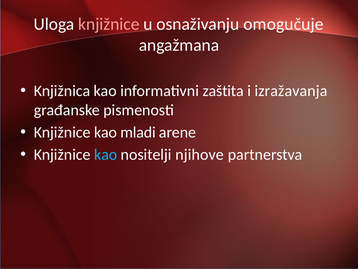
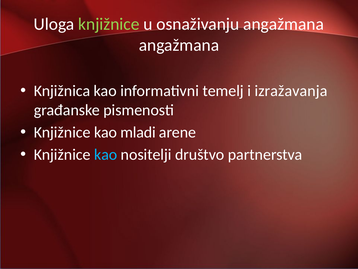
knjižnice colour: pink -> light green (109, 24)
osnaživanju omogučuje: omogučuje -> angažmana (284, 24)
zaštita: zaštita -> temelj (223, 91)
njihove: njihove -> društvo (200, 154)
